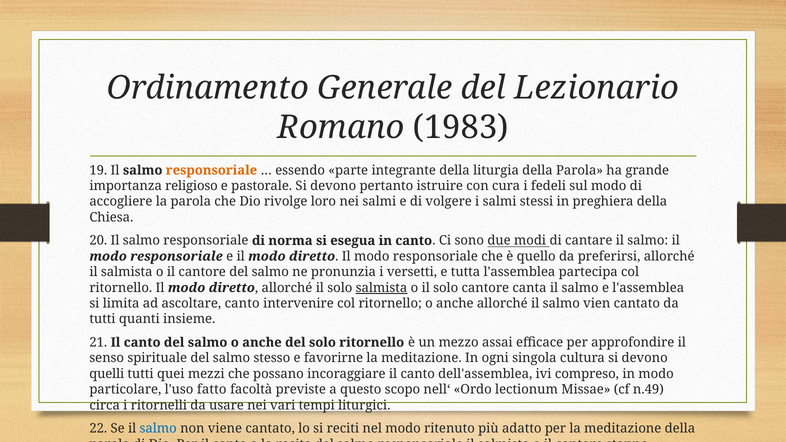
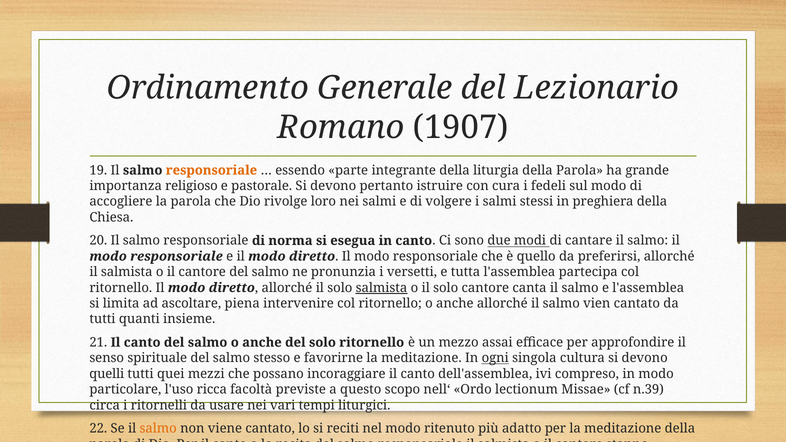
1983: 1983 -> 1907 (461, 127)
ascoltare canto: canto -> piena (242, 304)
ogni underline: none -> present (495, 358)
fatto: fatto -> ricca (212, 390)
n.49: n.49 -> n.39 (648, 390)
salmo colour: blue -> orange (158, 429)
